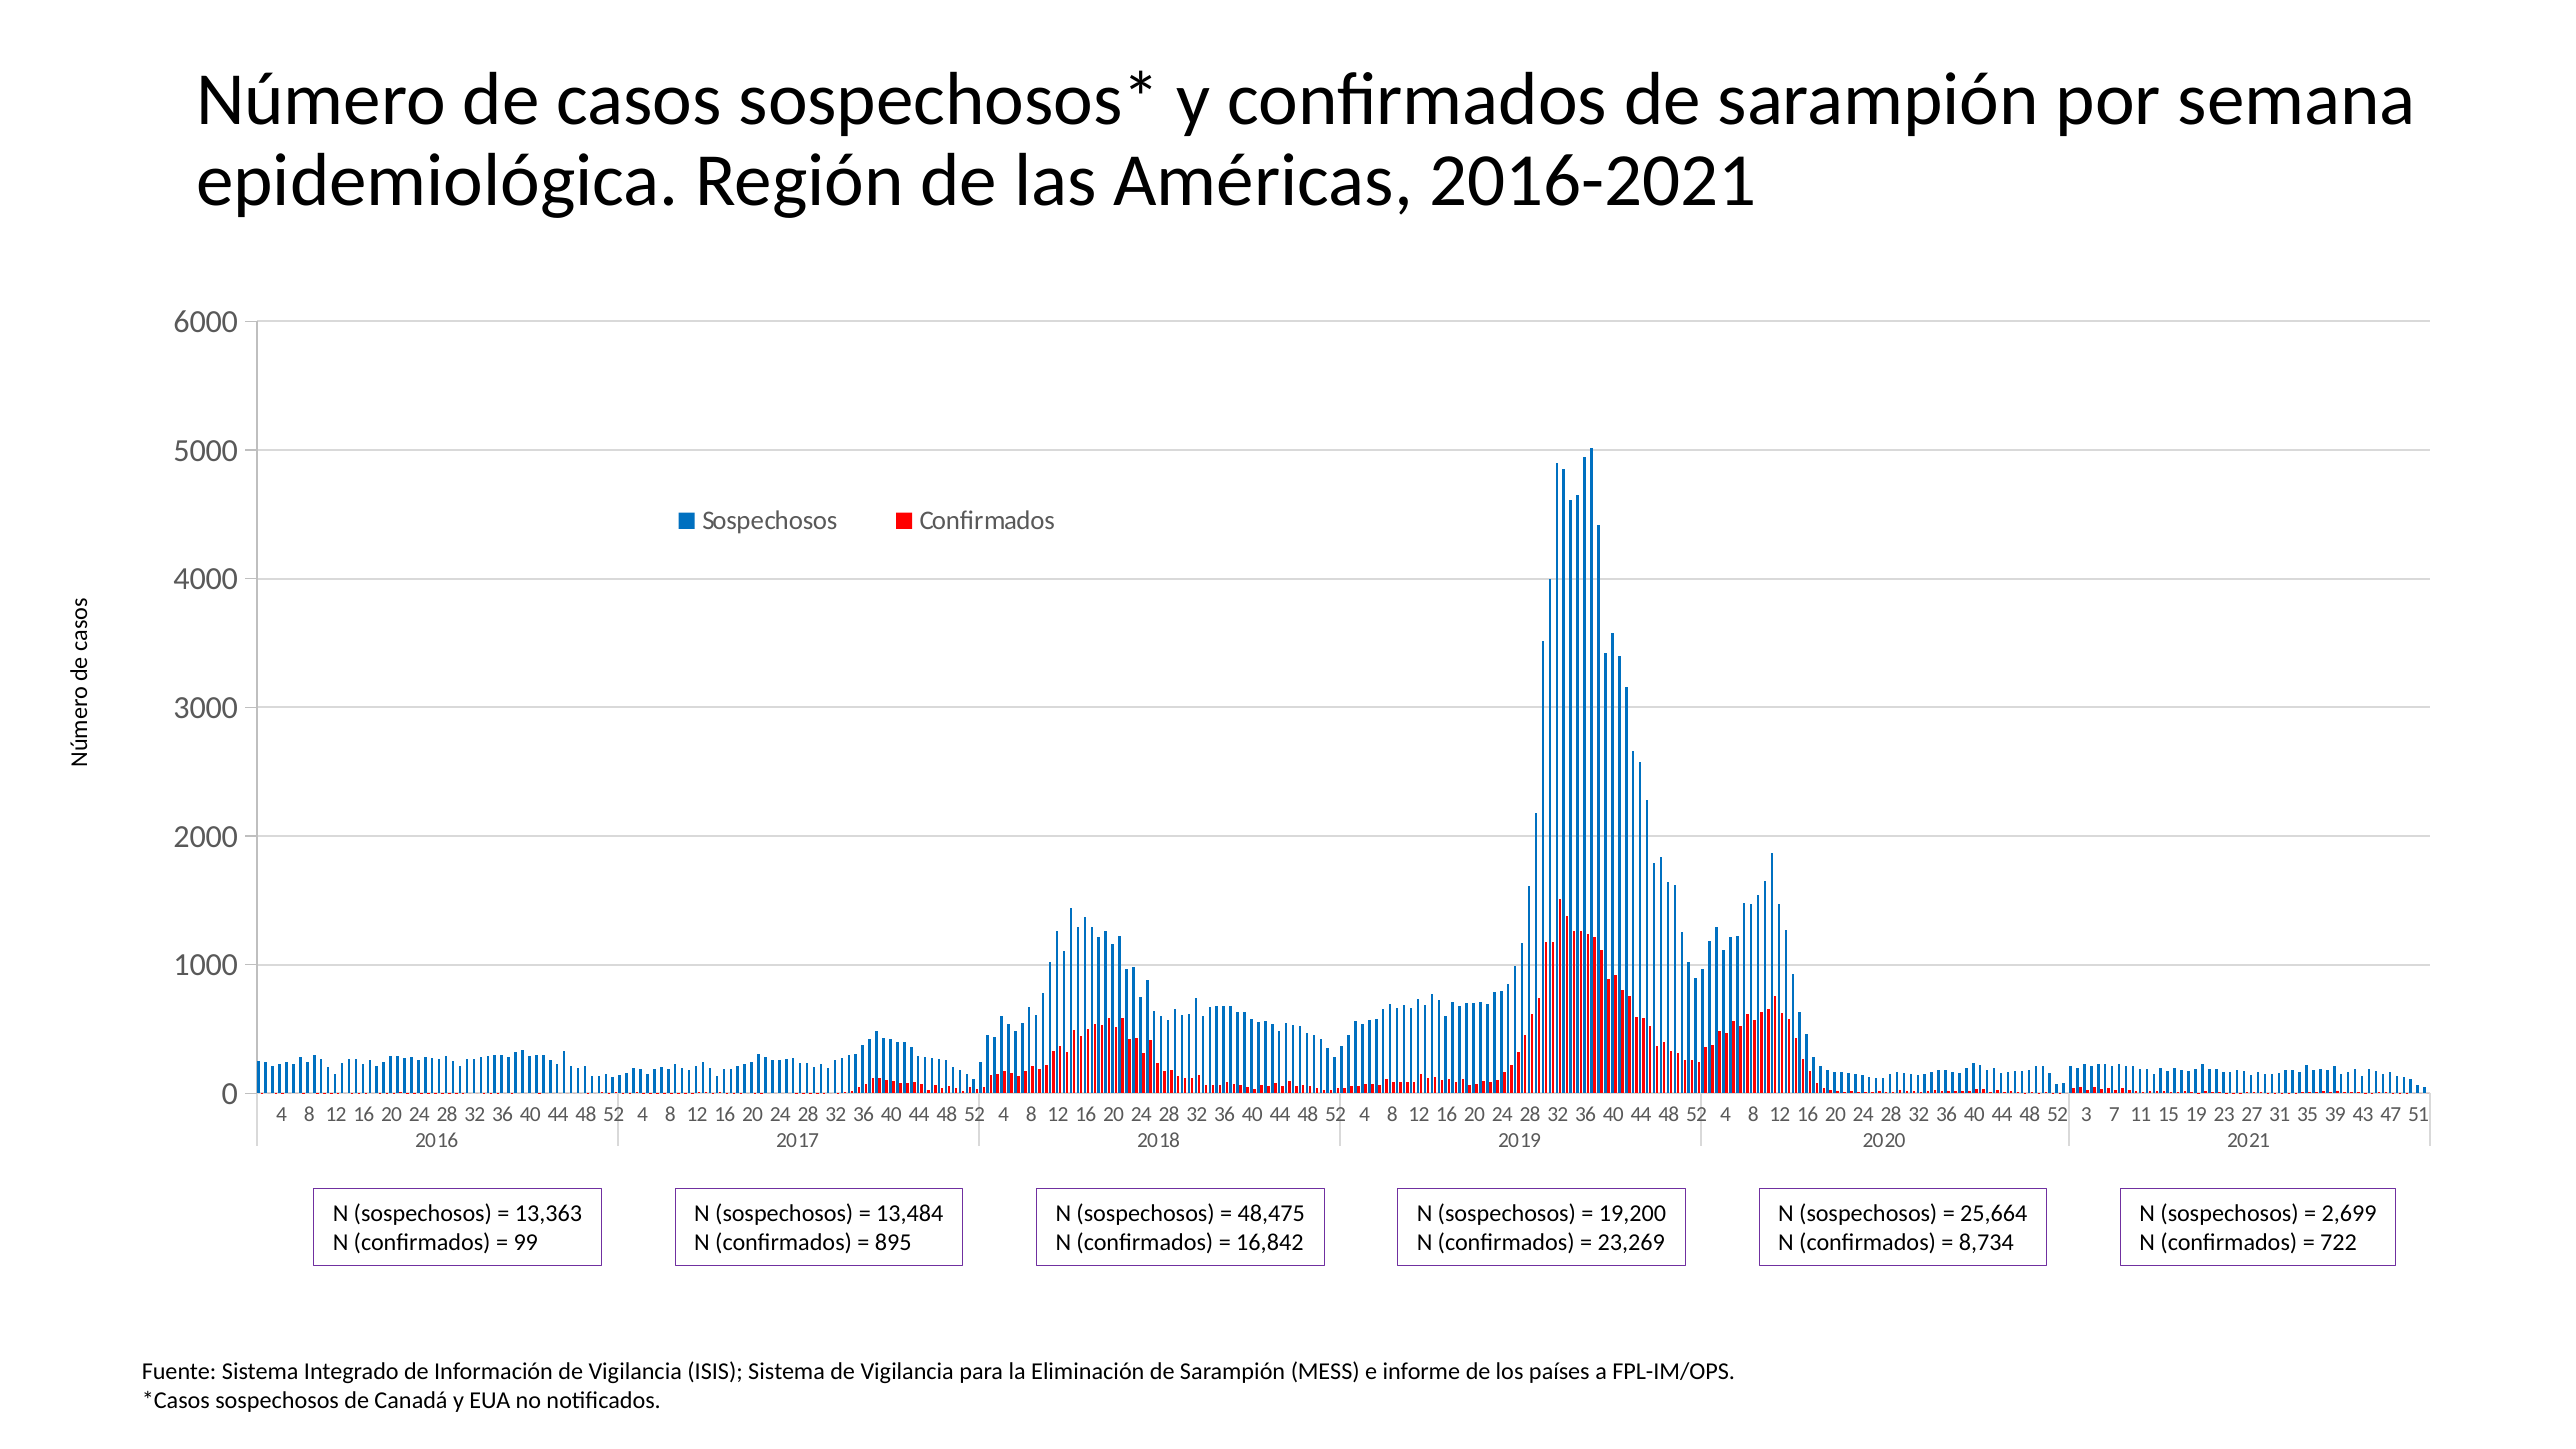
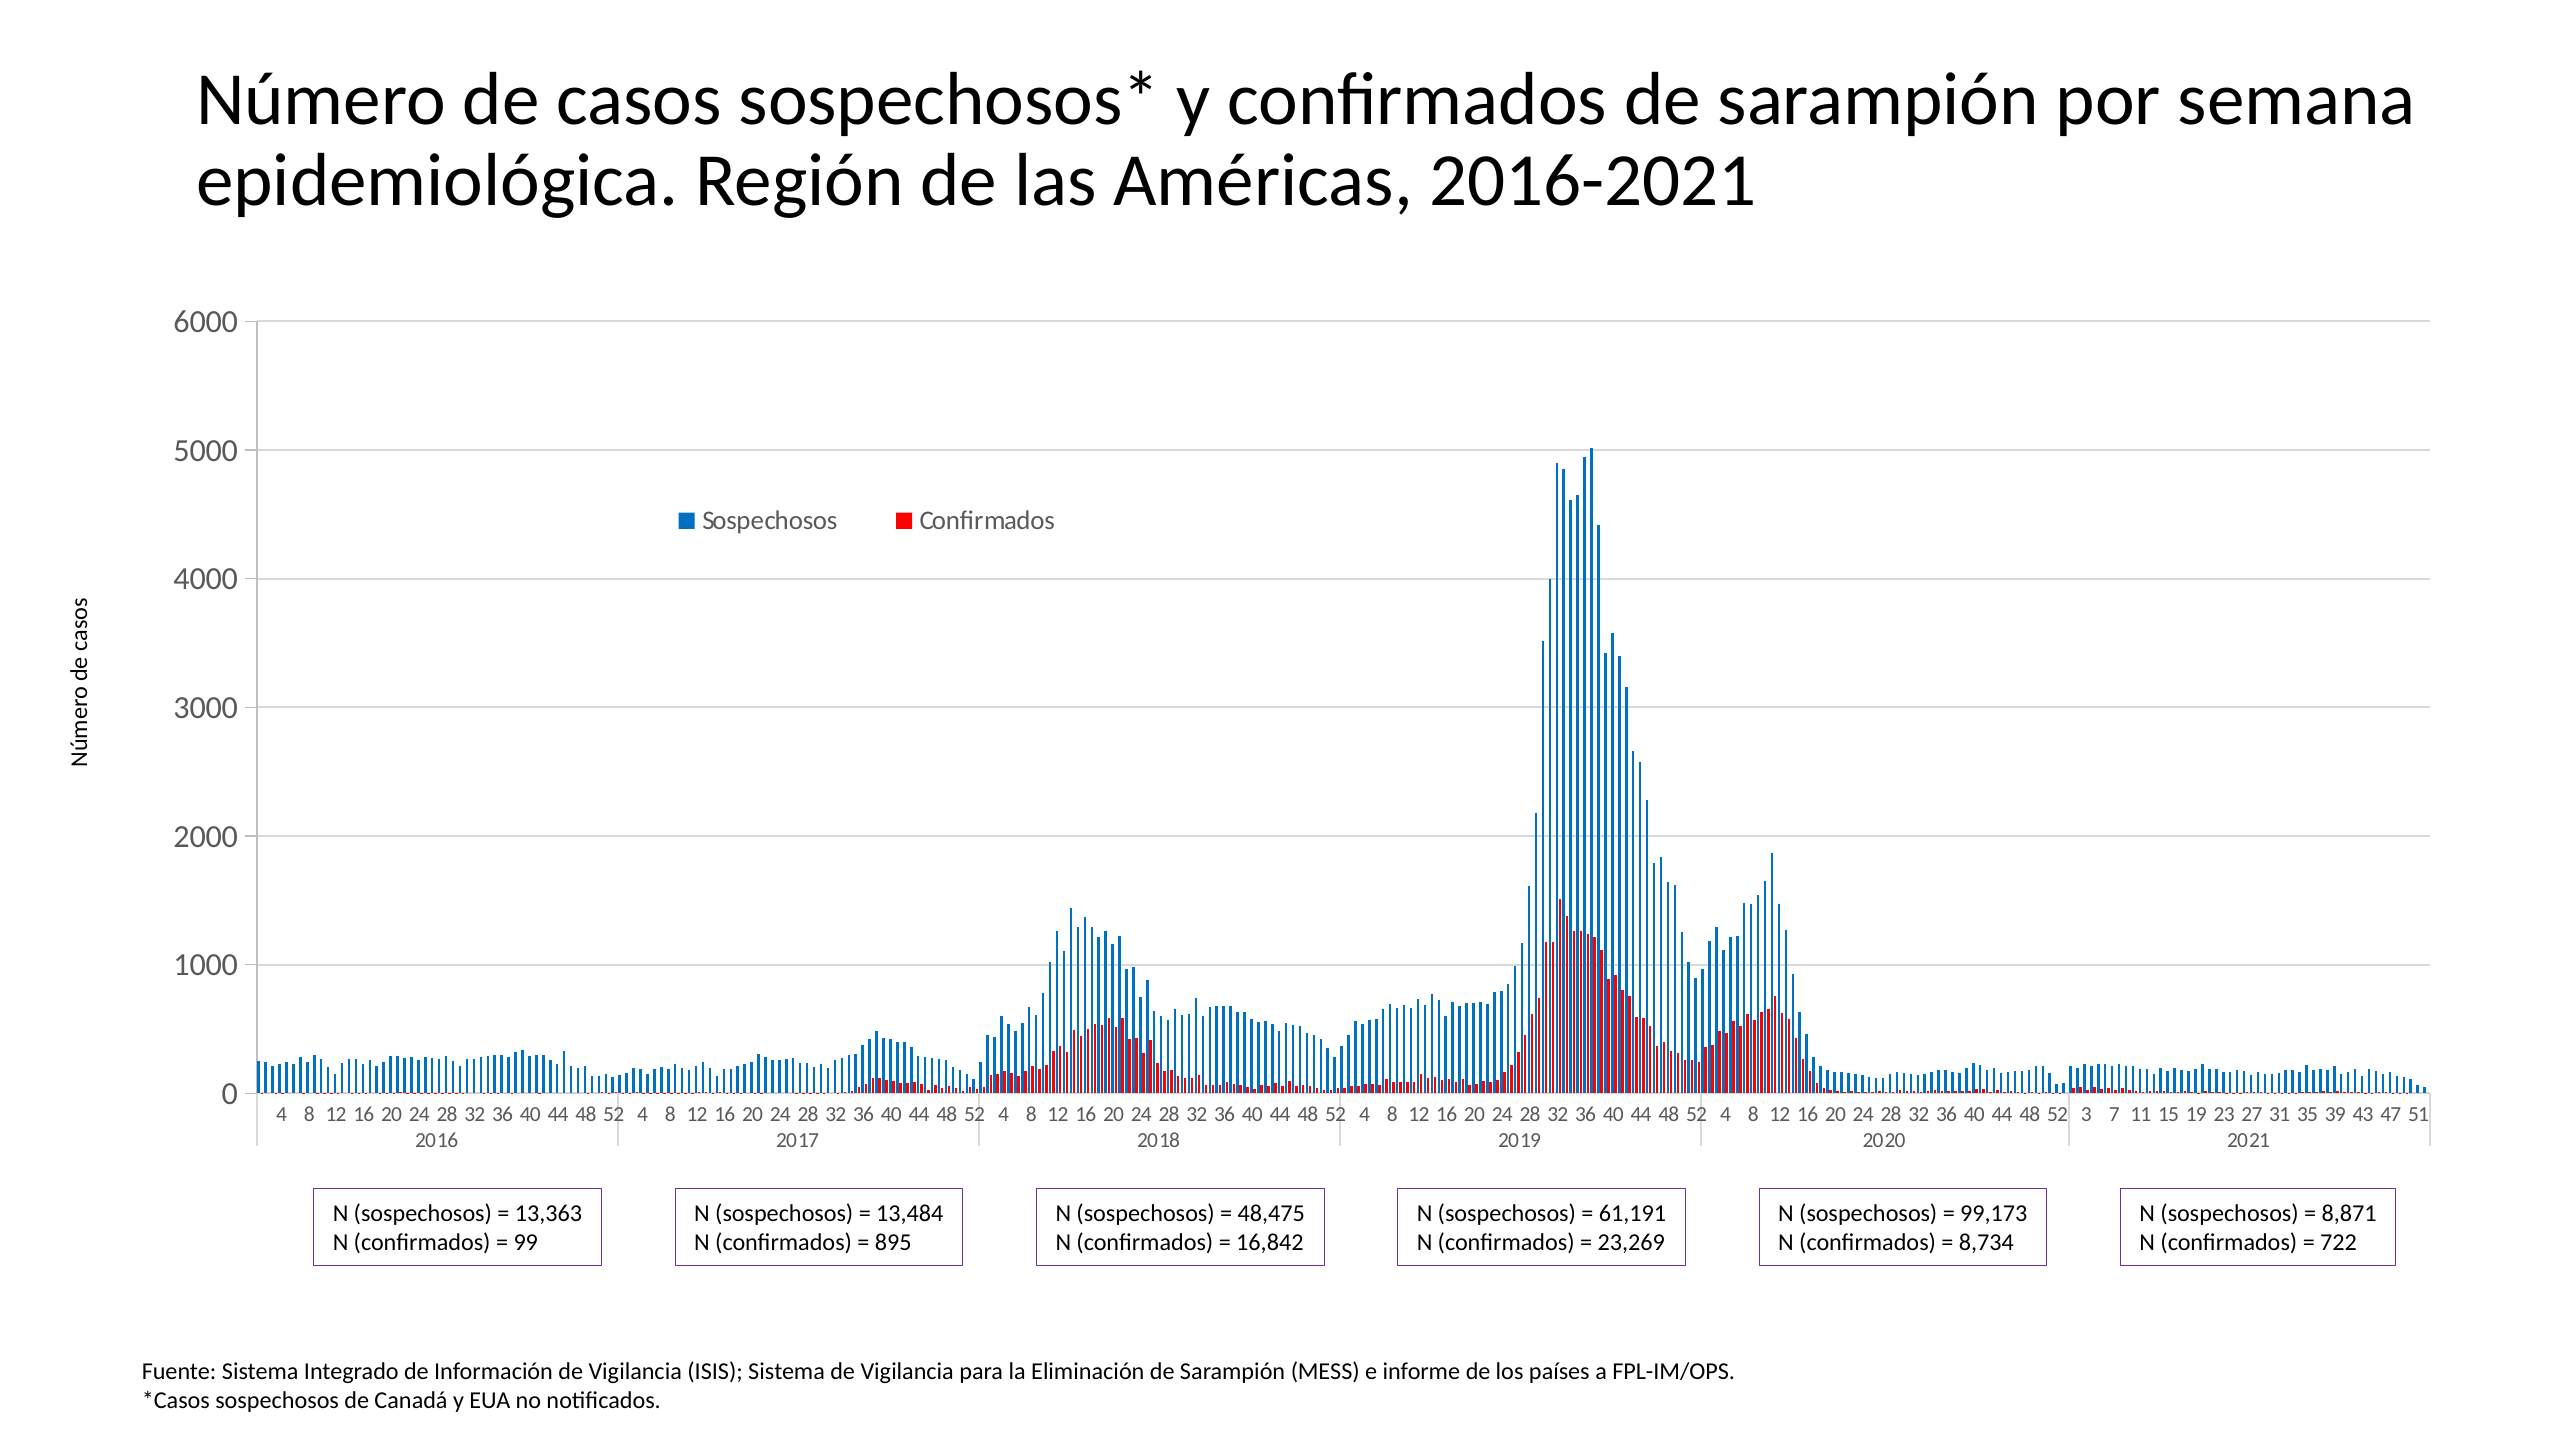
19,200: 19,200 -> 61,191 (1632, 1214)
25,664: 25,664 -> 99,173 (1994, 1214)
2,699: 2,699 -> 8,871 (2349, 1214)
